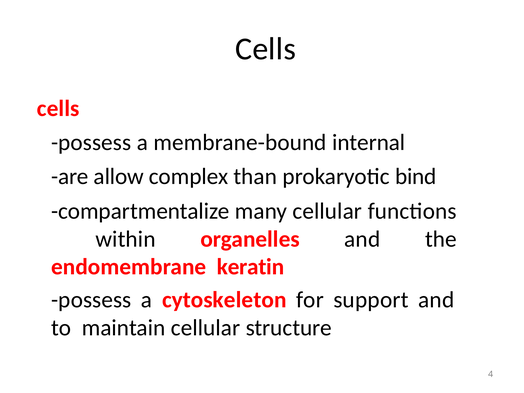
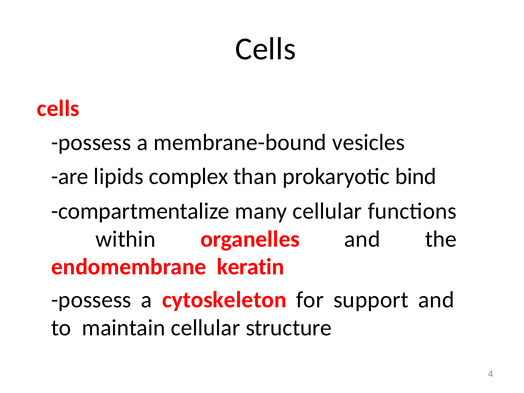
internal: internal -> vesicles (369, 142)
allow: allow -> lipids (119, 176)
